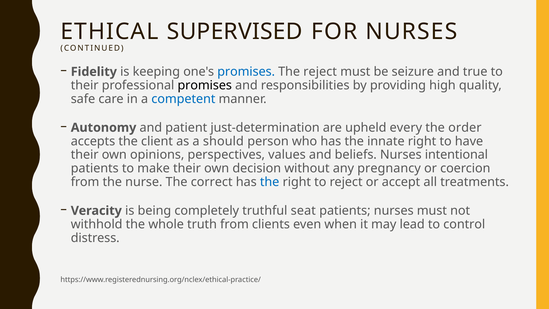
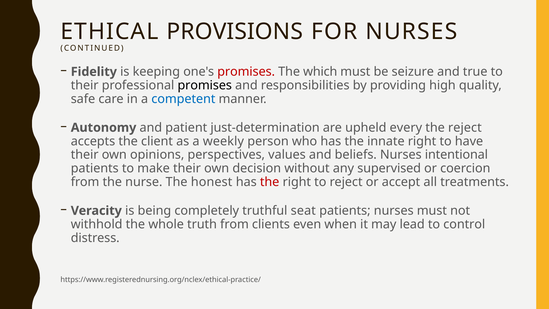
SUPERVISED: SUPERVISED -> PROVISIONS (235, 31)
promises colour: blue -> red (246, 72)
The reject: reject -> which (320, 72)
the order: order -> reject (465, 128)
should: should -> weekly (223, 141)
pregnancy: pregnancy -> supervised (389, 168)
correct: correct -> honest (212, 182)
the colour: blue -> red (270, 182)
